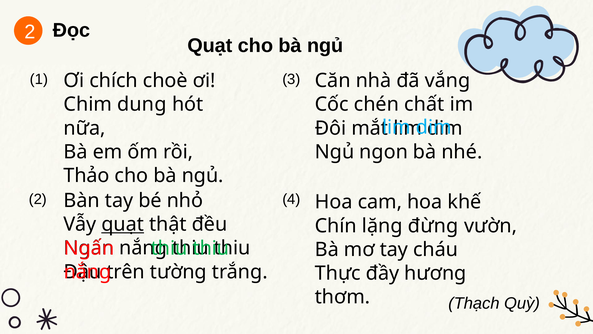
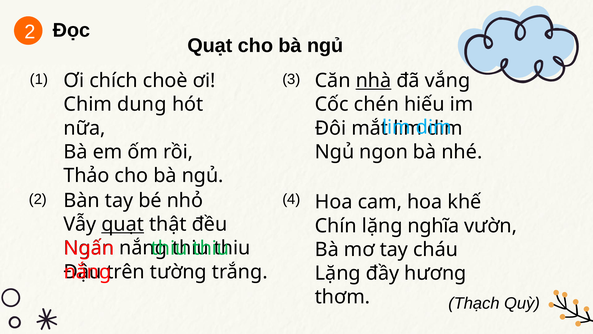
nhà underline: none -> present (374, 81)
chất: chất -> hiếu (424, 104)
đừng: đừng -> nghĩa (433, 226)
Thực: Thực -> Lặng (338, 273)
